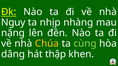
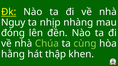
nặng: nặng -> đóng (13, 33)
Chúa colour: yellow -> light green (47, 44)
dâng: dâng -> hằng (13, 54)
